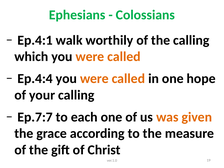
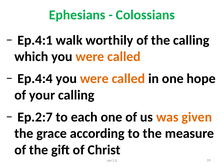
Ep.7:7: Ep.7:7 -> Ep.2:7 (35, 117)
